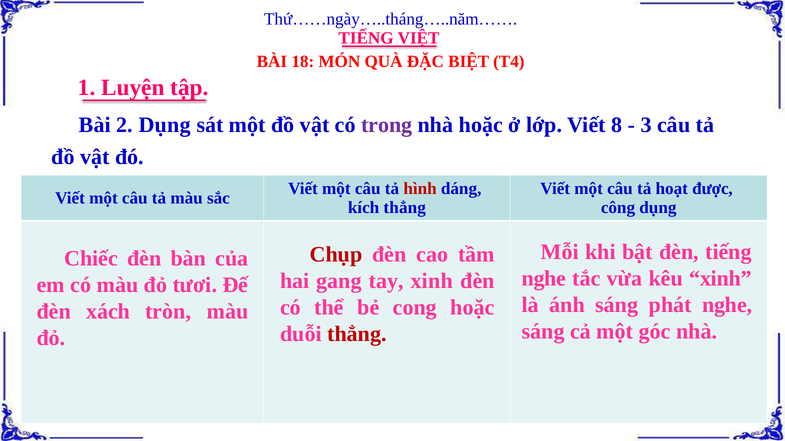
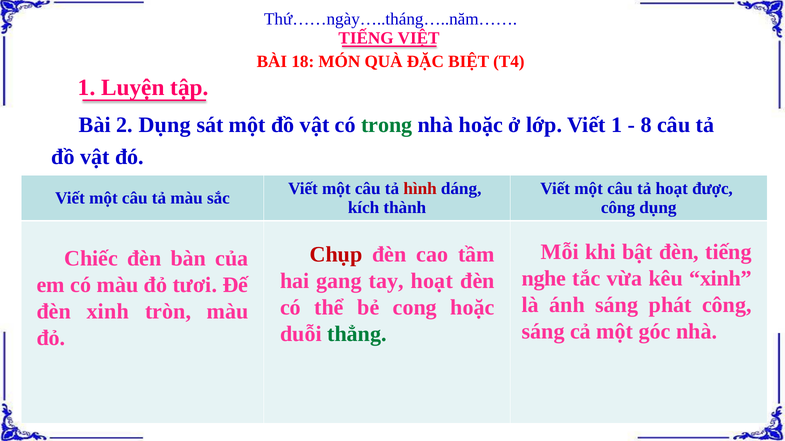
trong colour: purple -> green (387, 125)
Viết 8: 8 -> 1 (617, 125)
3: 3 -> 8 (646, 125)
kích thẳng: thẳng -> thành (405, 207)
tay xinh: xinh -> hoạt (432, 281)
phát nghe: nghe -> công (727, 305)
đèn xách: xách -> xinh (108, 311)
thẳng colour: red -> green (357, 334)
